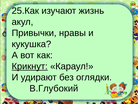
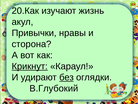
25.Как: 25.Как -> 20.Как (25, 11)
кукушка: кукушка -> сторона (31, 44)
без underline: none -> present (67, 77)
